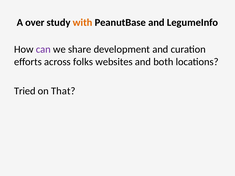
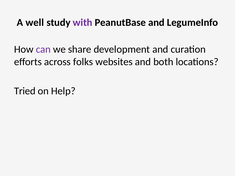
over: over -> well (35, 22)
with colour: orange -> purple (83, 22)
That: That -> Help (63, 91)
